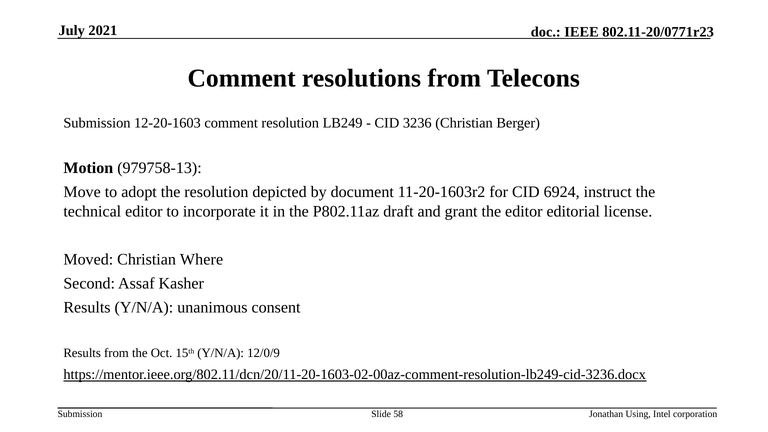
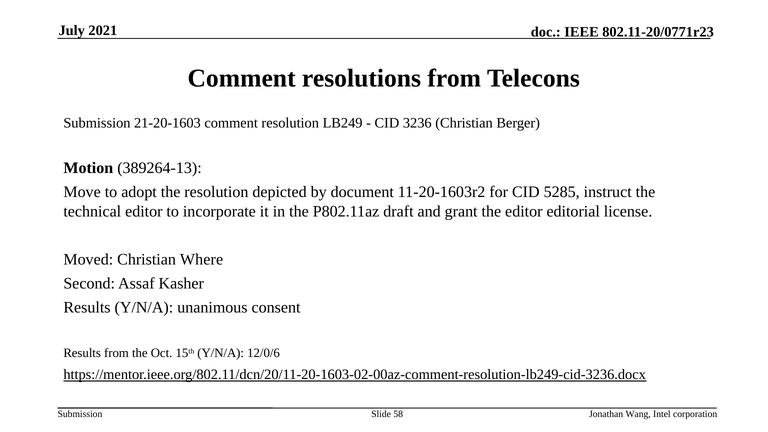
12-20-1603: 12-20-1603 -> 21-20-1603 (167, 123)
979758-13: 979758-13 -> 389264-13 (159, 168)
6924: 6924 -> 5285 (562, 192)
12/0/9: 12/0/9 -> 12/0/6 (264, 353)
Using: Using -> Wang (638, 414)
